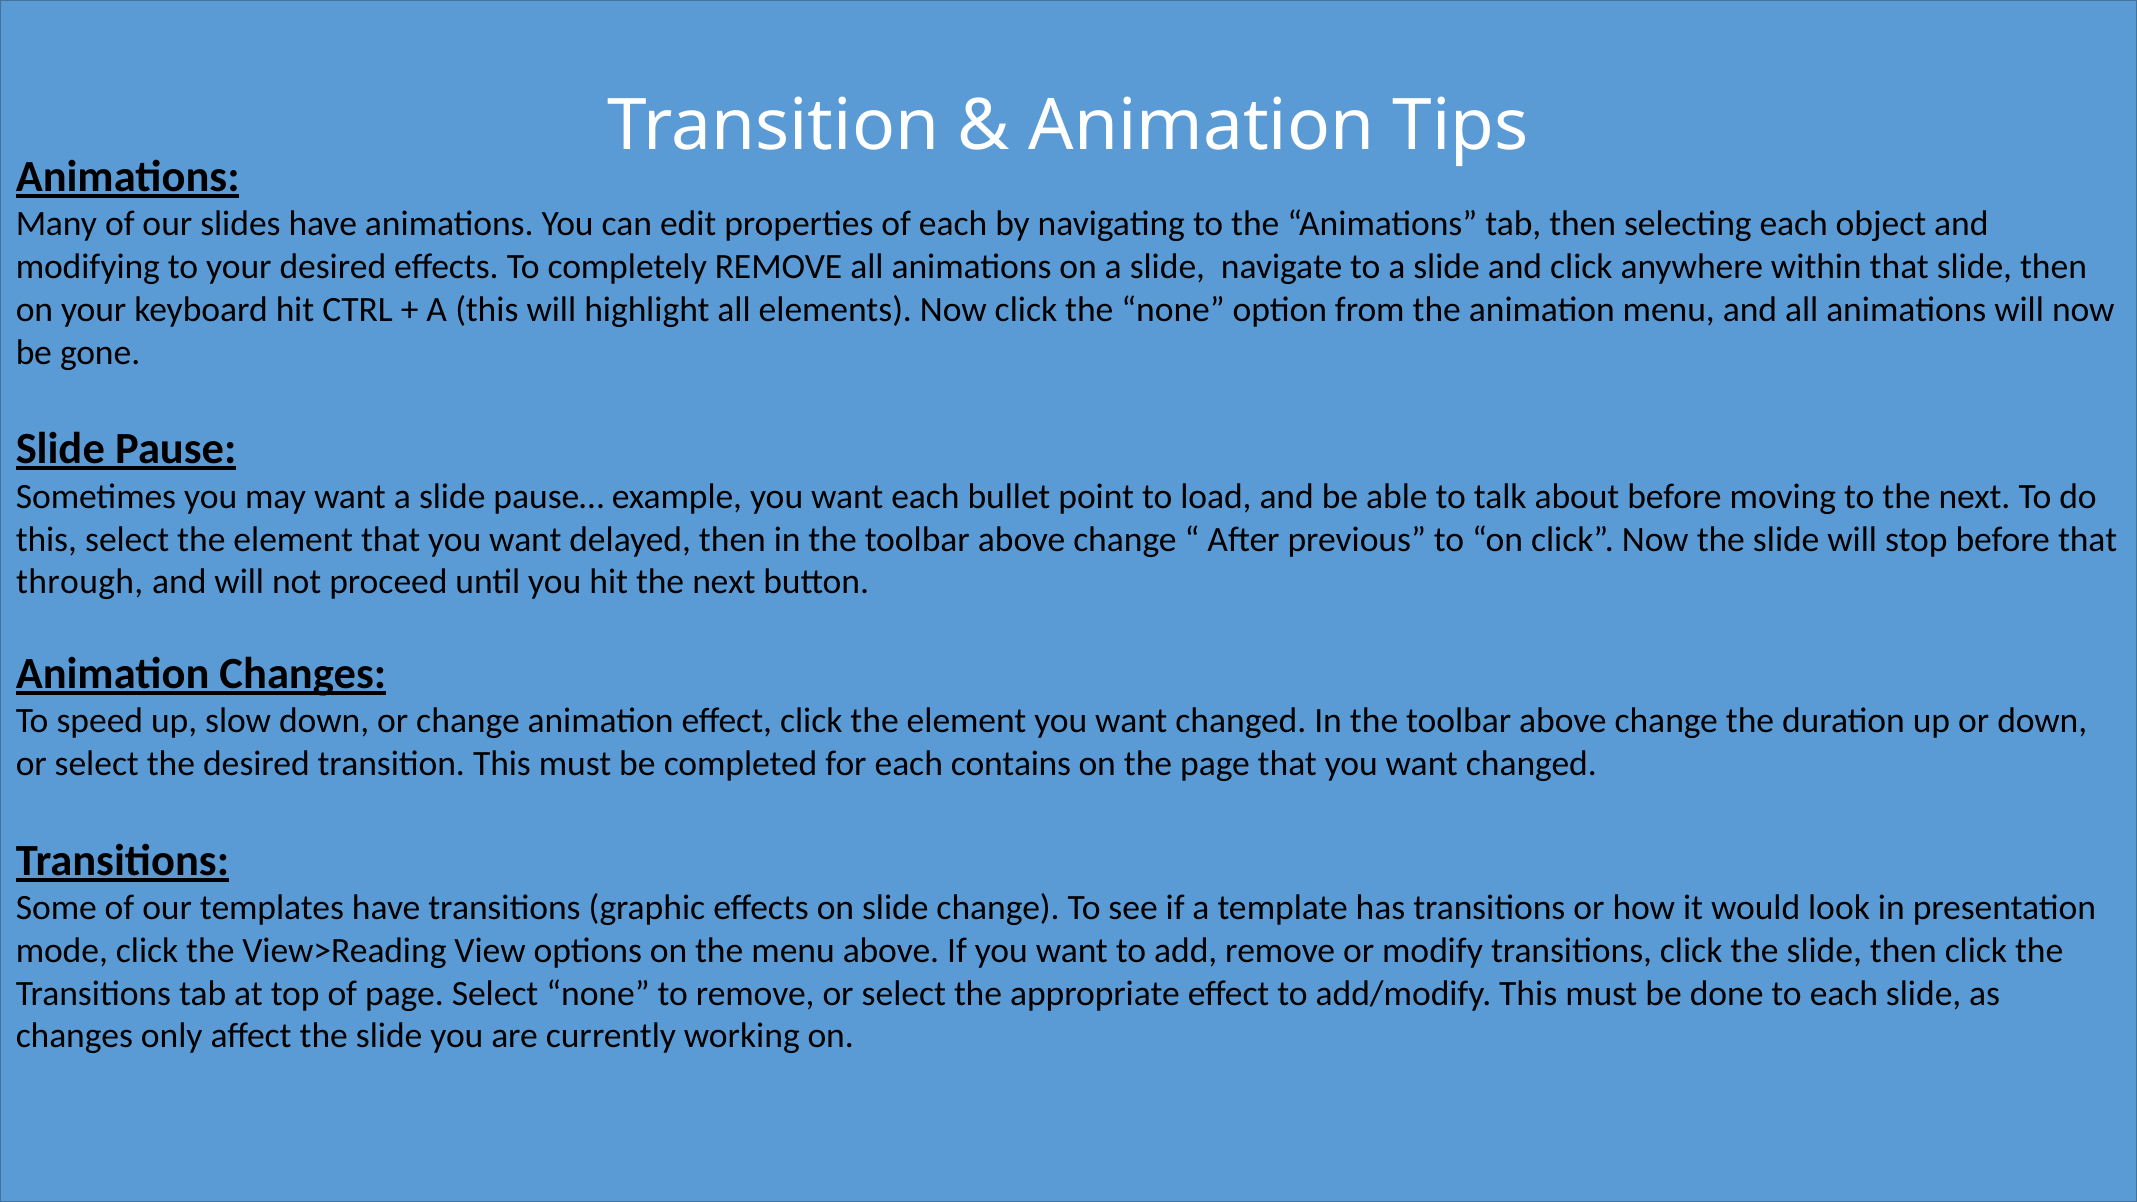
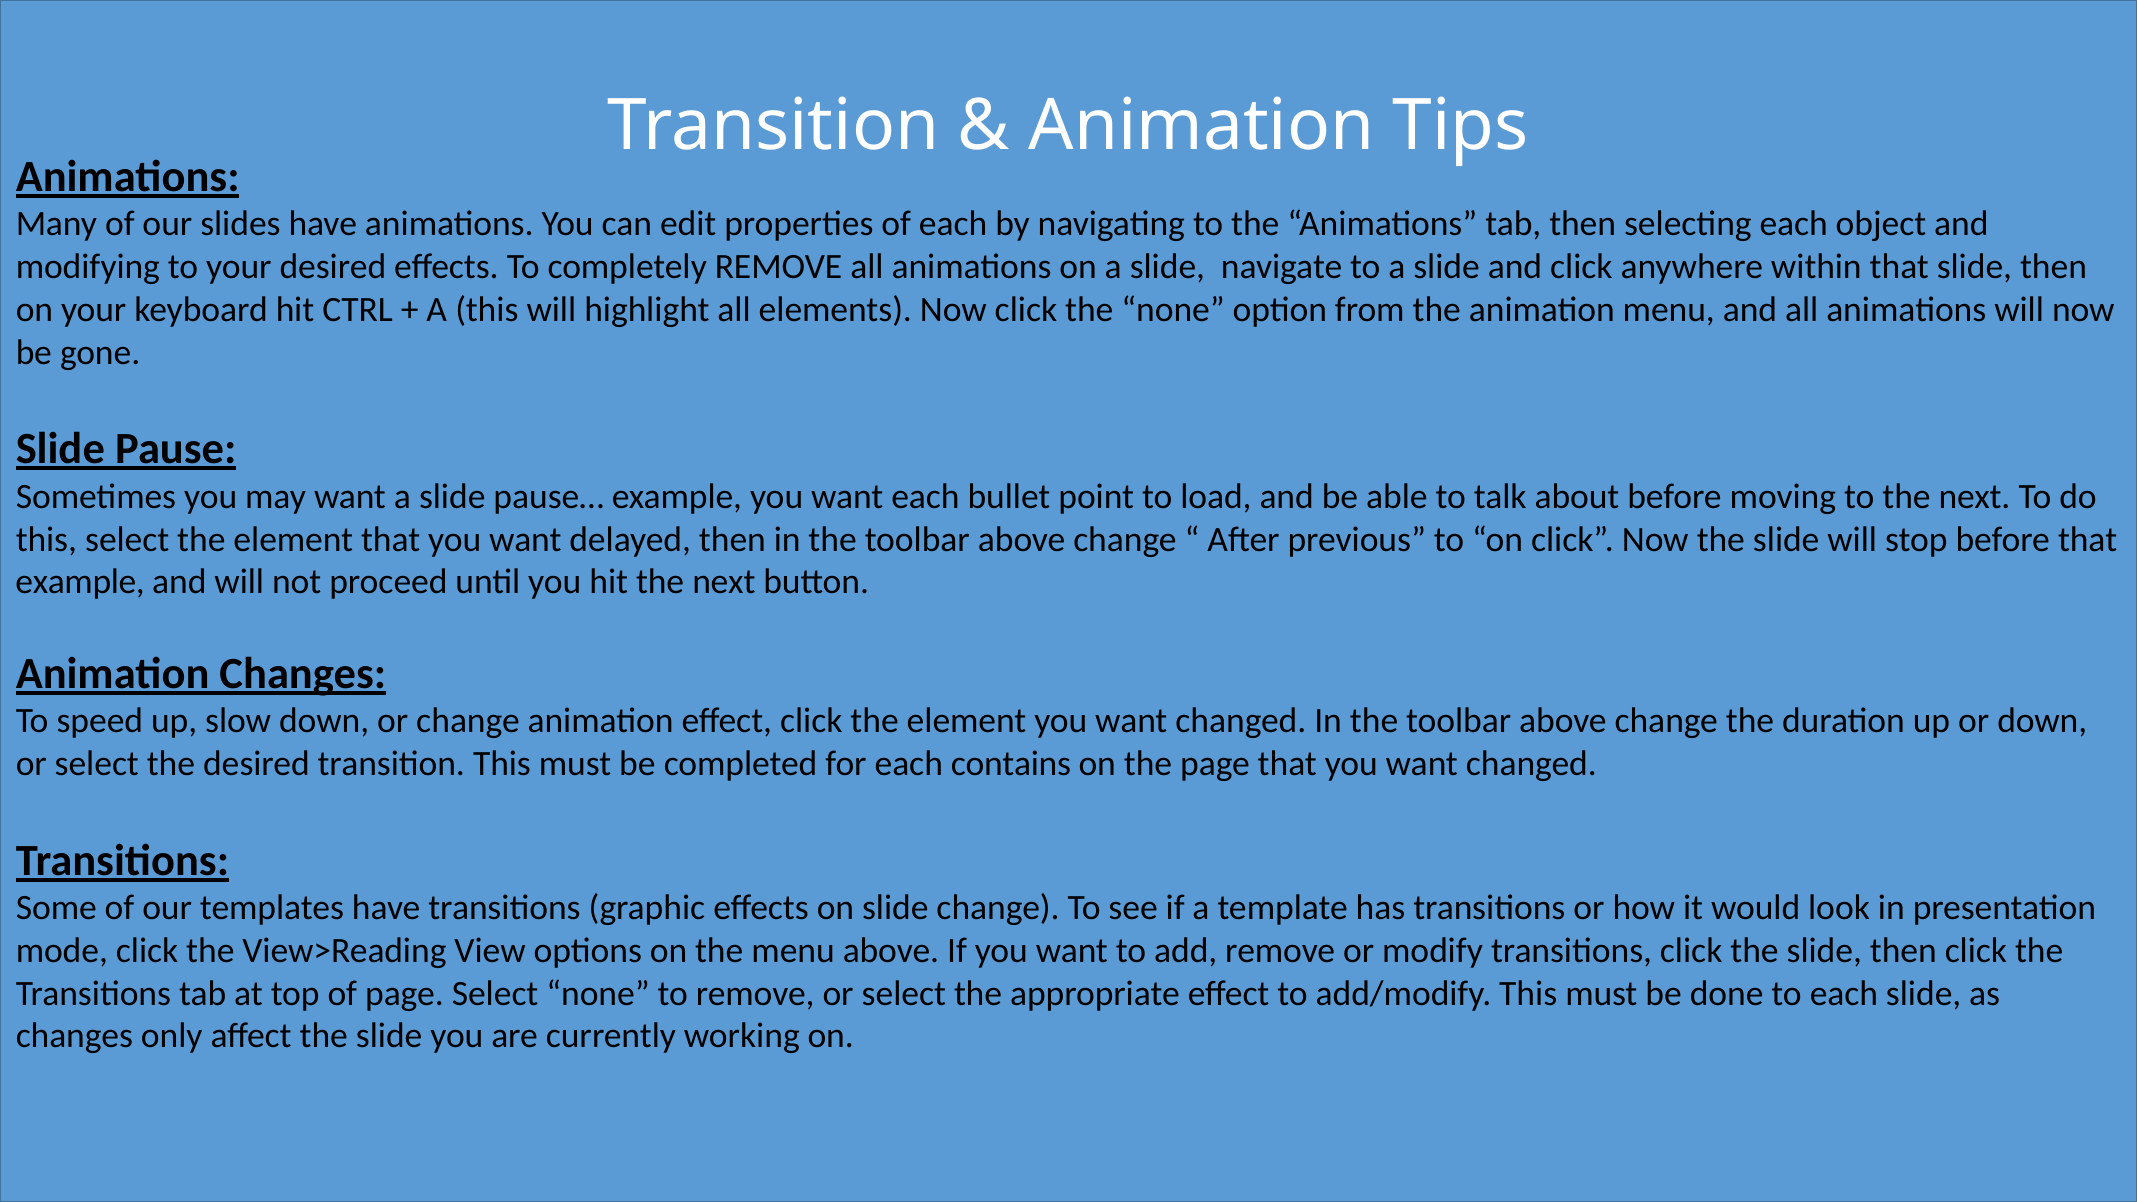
through: through -> example (80, 582)
